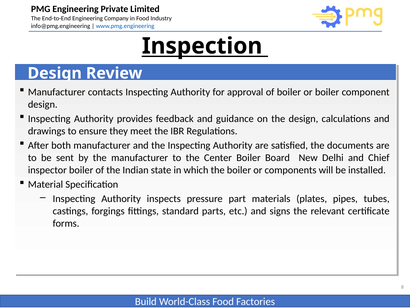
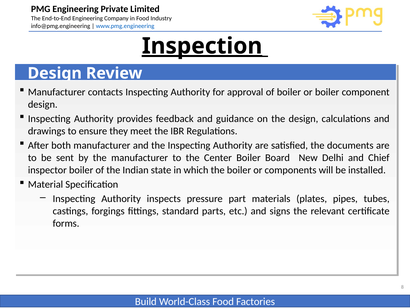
Inspection underline: none -> present (202, 46)
